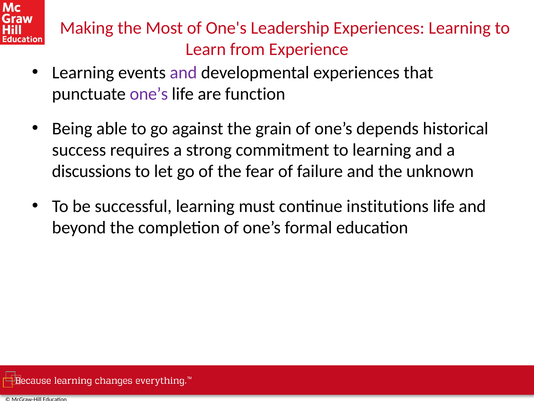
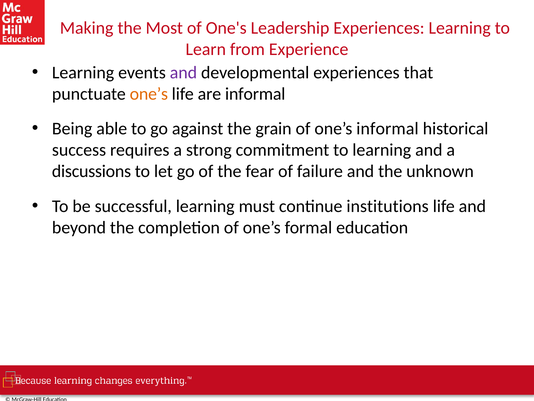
one’s colour: purple -> orange (149, 94)
are function: function -> informal (255, 94)
one’s depends: depends -> informal (387, 128)
